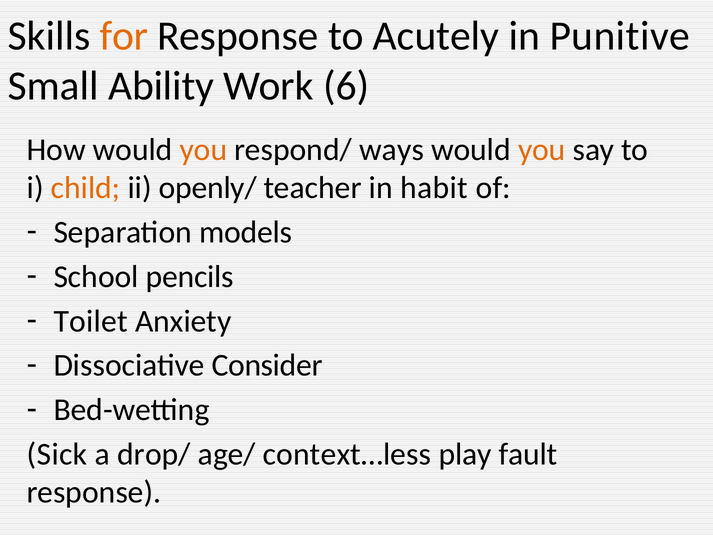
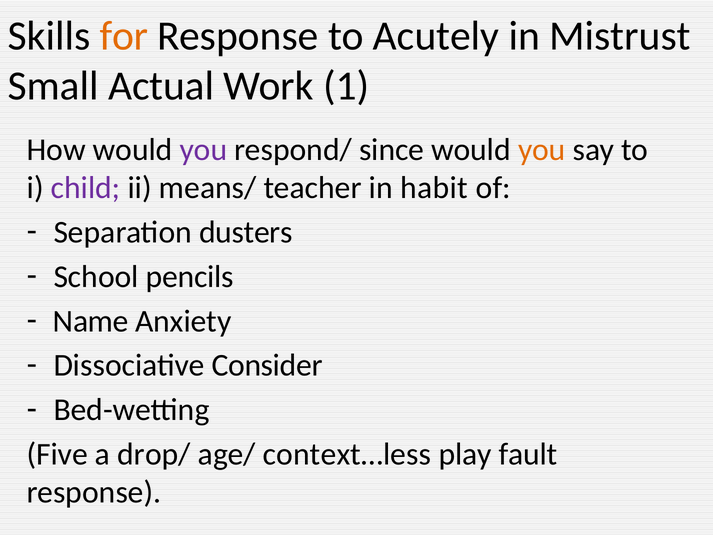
Punitive: Punitive -> Mistrust (620, 36)
Ability: Ability -> Actual (161, 86)
6: 6 -> 1 (346, 86)
you colour: orange -> purple (203, 150)
ways: ways -> since (392, 150)
child colour: orange -> purple (86, 188)
openly/: openly/ -> means/ (208, 188)
models: models -> dusters (246, 232)
Toilet: Toilet -> Name (91, 321)
Sick: Sick -> Five (57, 454)
